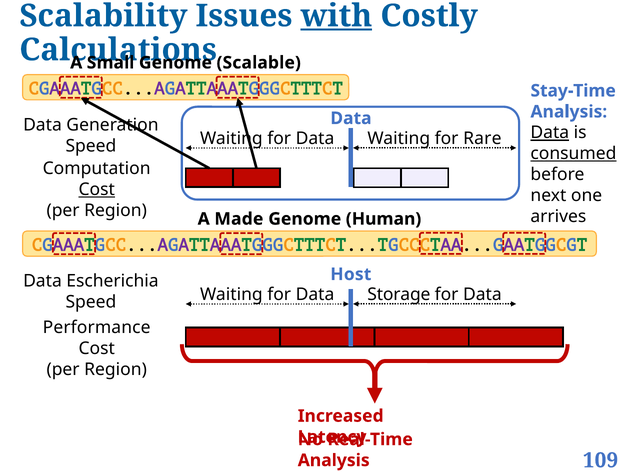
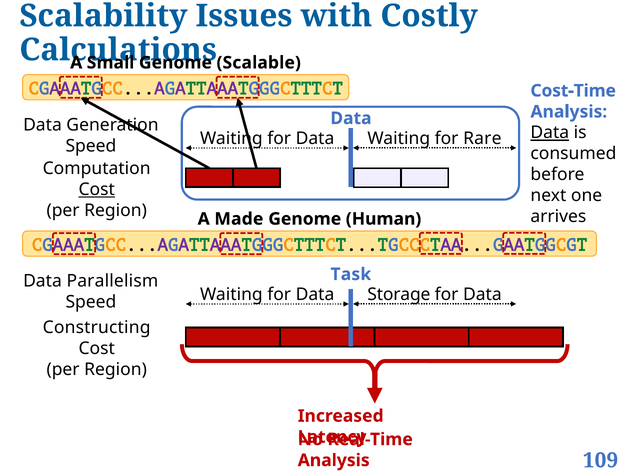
with underline: present -> none (336, 16)
Stay-Time: Stay-Time -> Cost-Time (573, 91)
consumed underline: present -> none (573, 154)
Host: Host -> Task (351, 274)
Escherichia: Escherichia -> Parallelism (112, 281)
Performance: Performance -> Constructing (97, 327)
